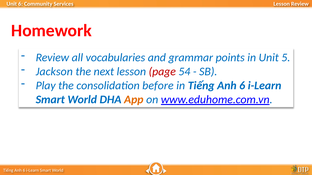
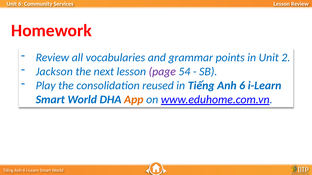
5: 5 -> 2 (286, 58)
page colour: red -> purple (162, 72)
before: before -> reused (158, 86)
